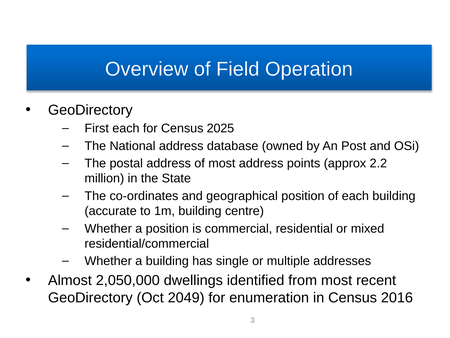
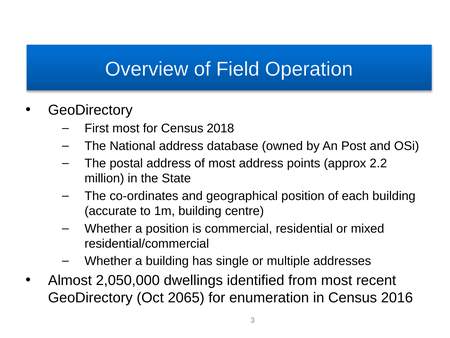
First each: each -> most (126, 128)
2025: 2025 -> 2018 (220, 128)
2049: 2049 -> 2065 (186, 297)
